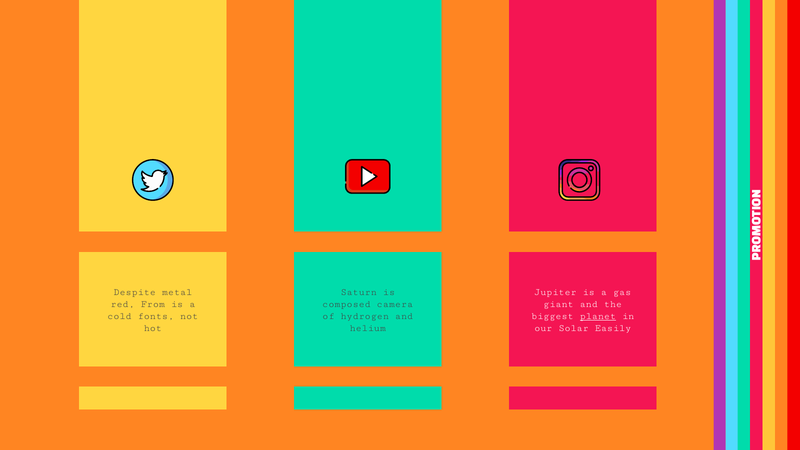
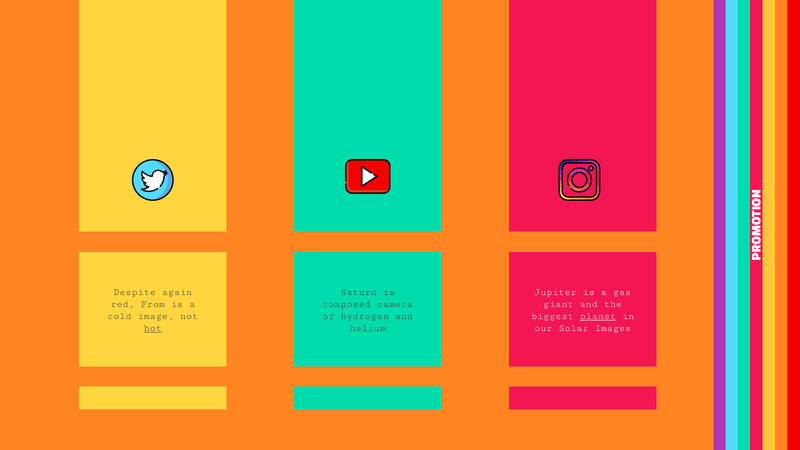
metal: metal -> again (177, 292)
fonts: fonts -> image (156, 316)
hot underline: none -> present (153, 328)
Easily: Easily -> Images (613, 328)
